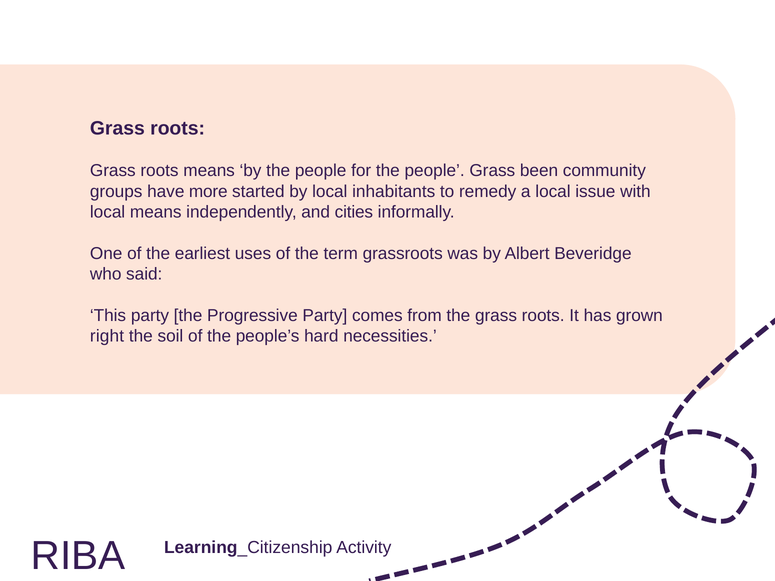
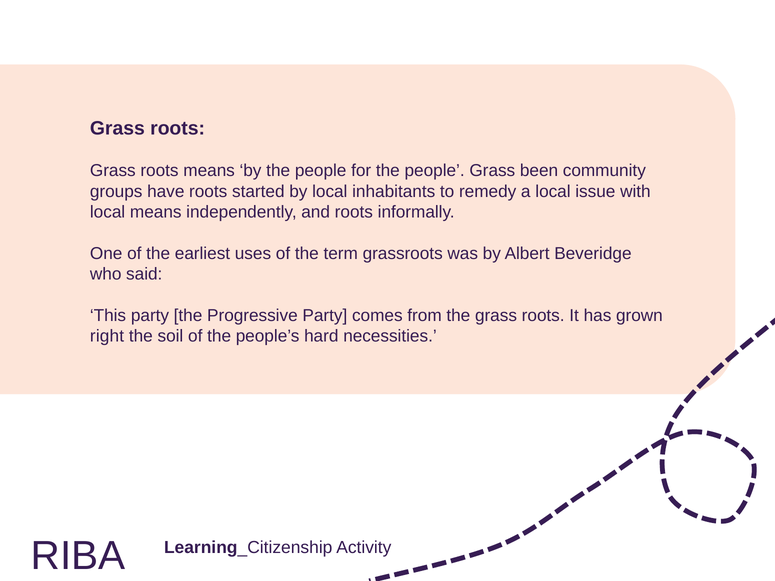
have more: more -> roots (208, 192)
and cities: cities -> roots (354, 212)
